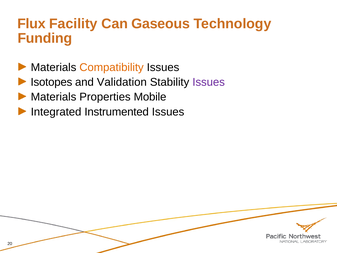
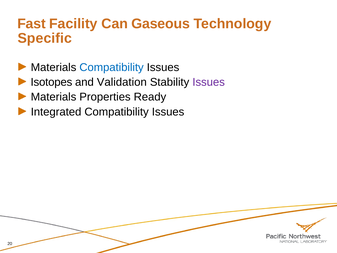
Flux: Flux -> Fast (31, 24)
Funding: Funding -> Specific (45, 38)
Compatibility colour: orange -> blue (112, 67)
Mobile: Mobile -> Ready (150, 97)
Integrated Instrumented: Instrumented -> Compatibility (117, 112)
